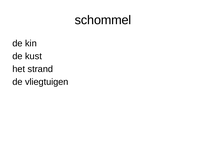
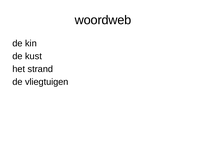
schommel: schommel -> woordweb (103, 20)
